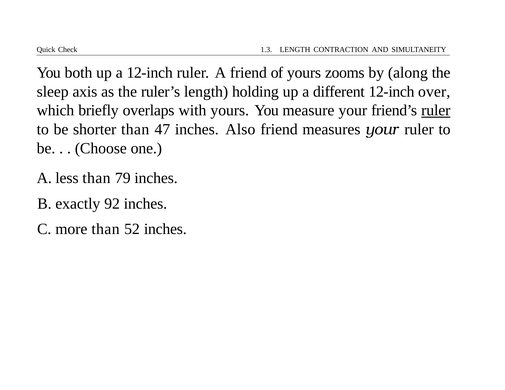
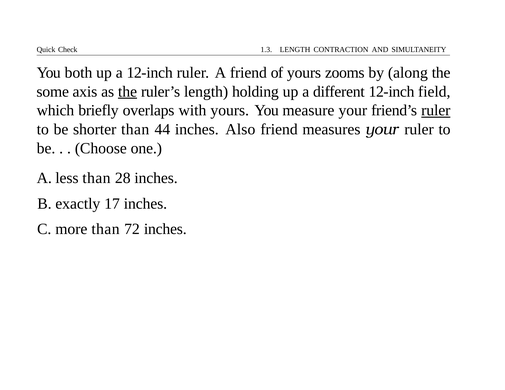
sleep: sleep -> some (53, 92)
the underline: none -> present (128, 92)
over: over -> field (434, 92)
47: 47 -> 44 (162, 129)
79: 79 -> 28 (123, 178)
92: 92 -> 17 (112, 204)
52: 52 -> 72 (132, 229)
